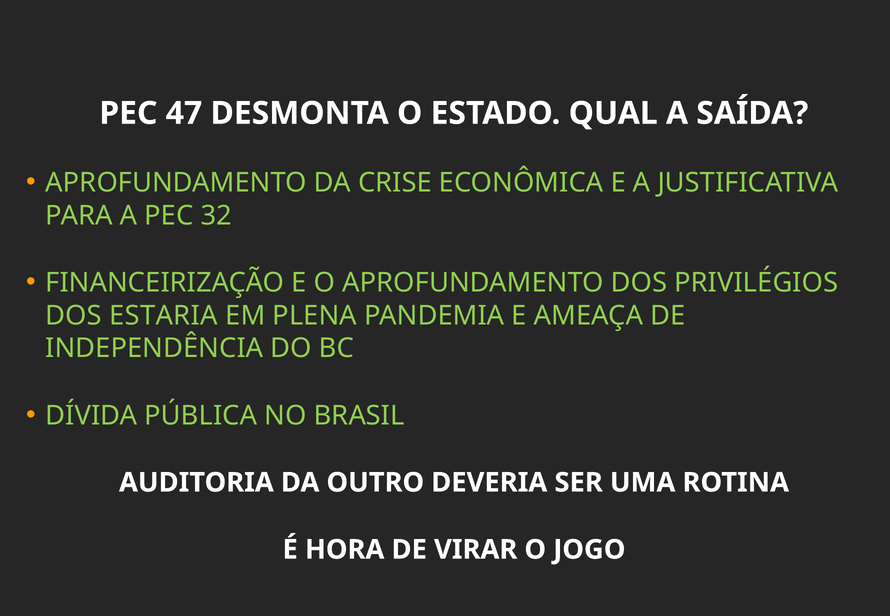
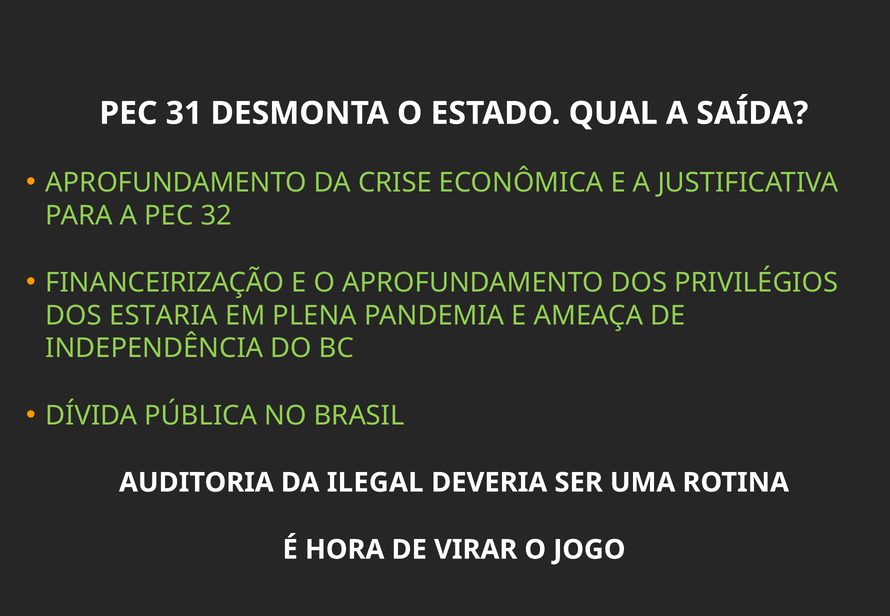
47: 47 -> 31 (184, 113)
OUTRO: OUTRO -> ILEGAL (375, 483)
